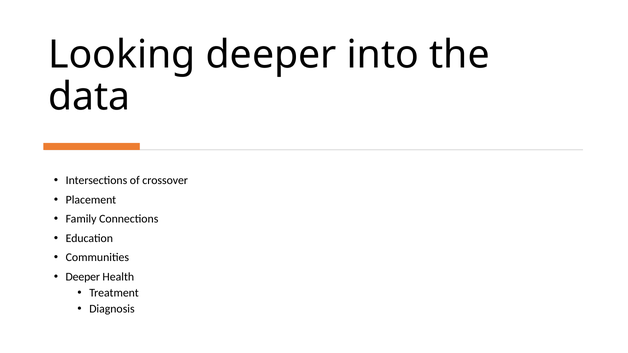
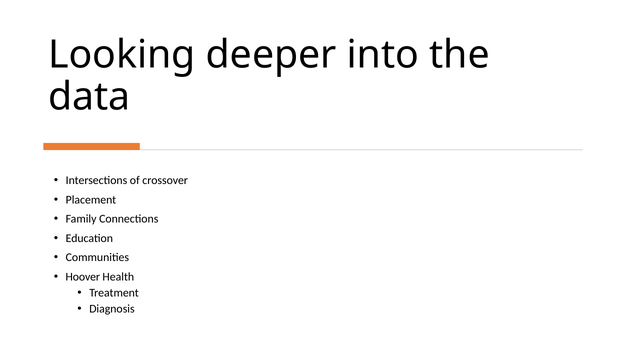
Deeper: Deeper -> Hoover (83, 277)
